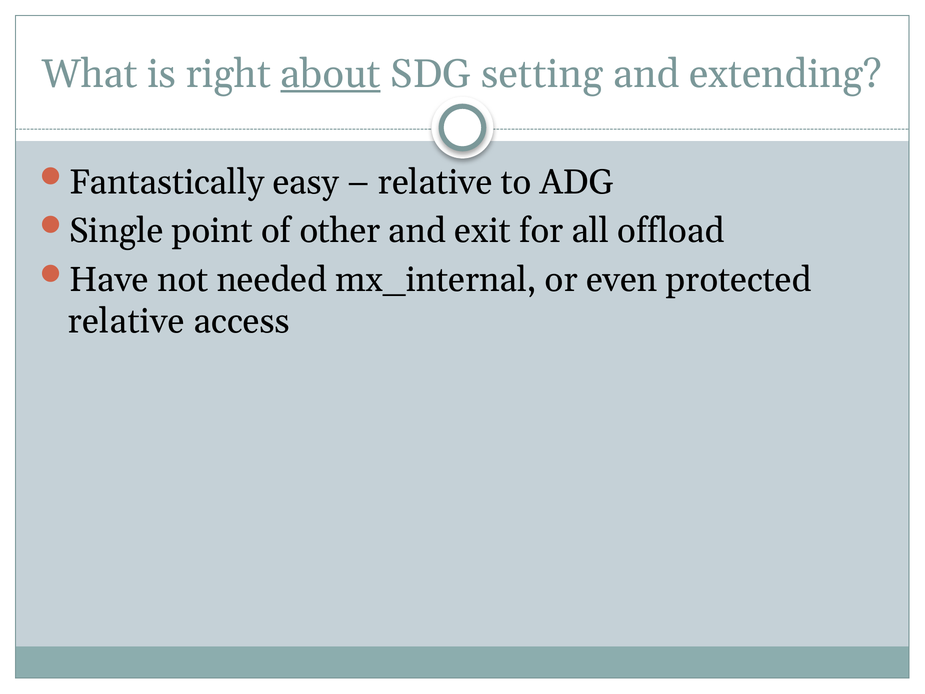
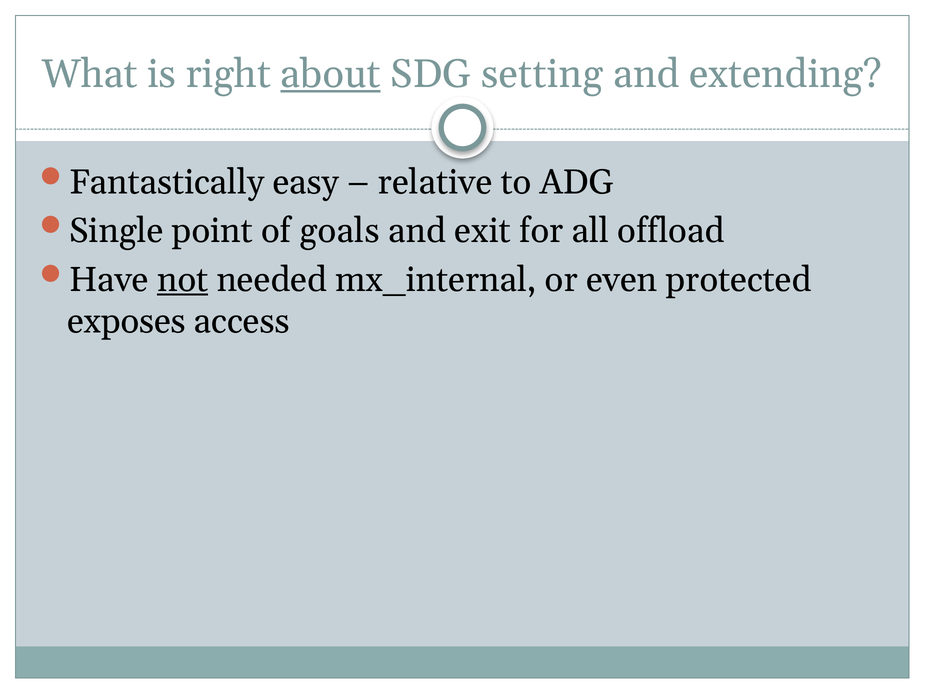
other: other -> goals (340, 231)
not underline: none -> present (183, 280)
relative: relative -> exposes (126, 321)
